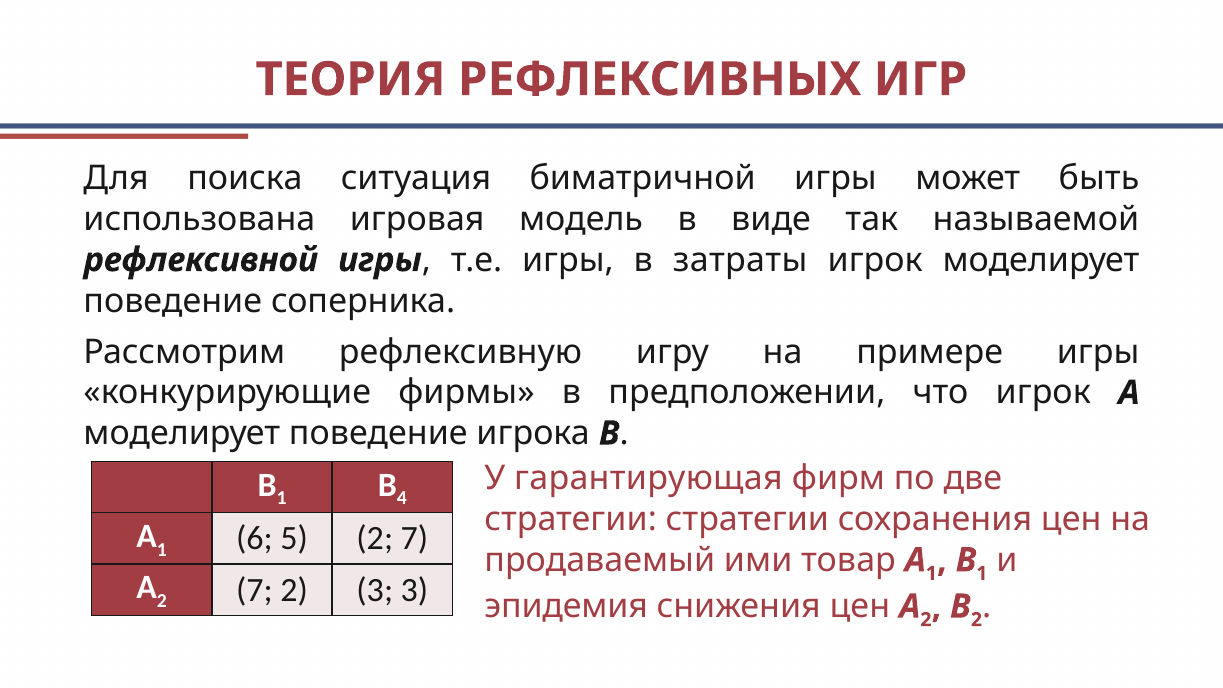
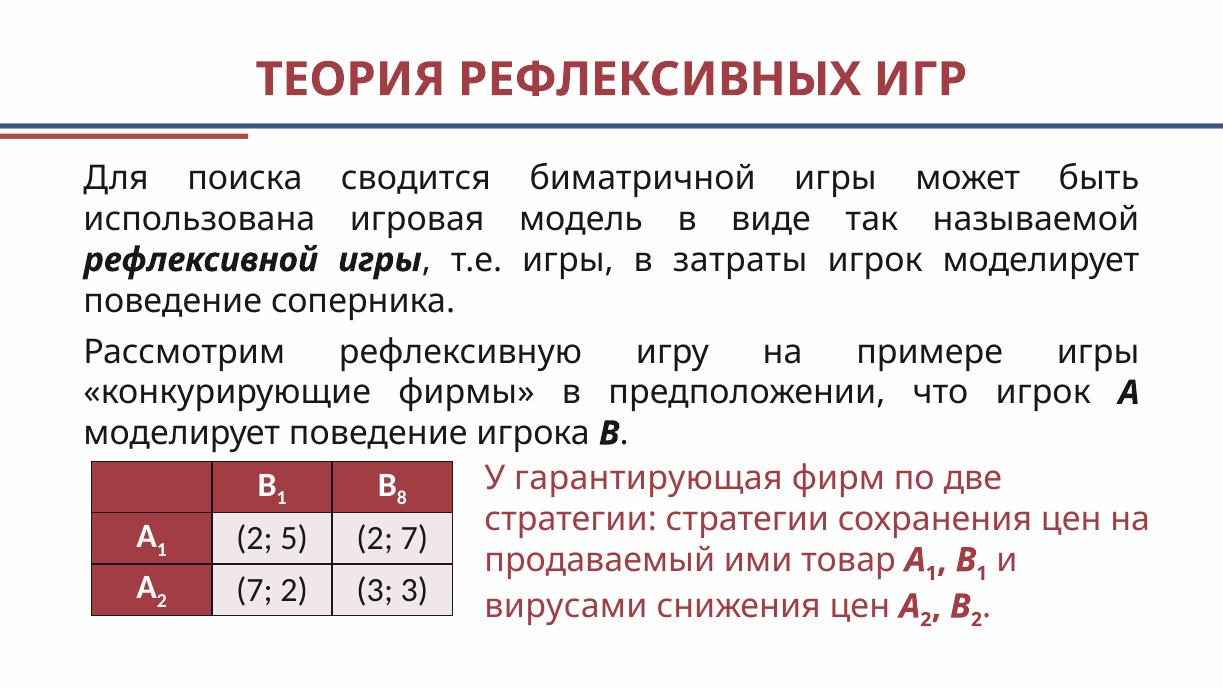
ситуация: ситуация -> сводится (416, 178)
4: 4 -> 8 (402, 498)
6: 6 -> 2 (254, 539)
эпидемия: эпидемия -> вирусами (566, 606)
